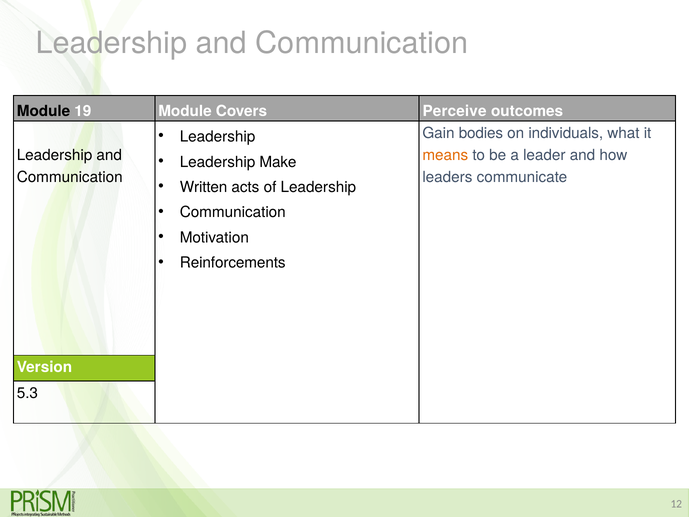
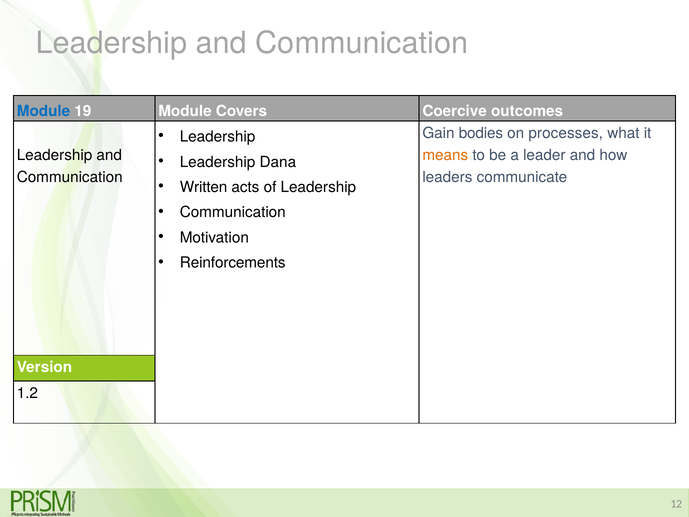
Module colour: black -> blue (43, 111)
Perceive: Perceive -> Coercive (455, 111)
individuals: individuals -> processes (566, 133)
Make: Make -> Dana (278, 162)
5.3: 5.3 -> 1.2 (27, 393)
